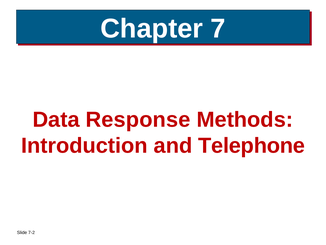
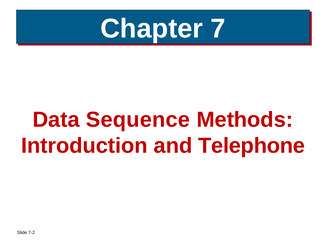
Response: Response -> Sequence (138, 119)
